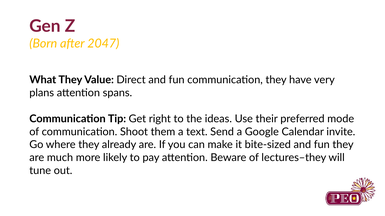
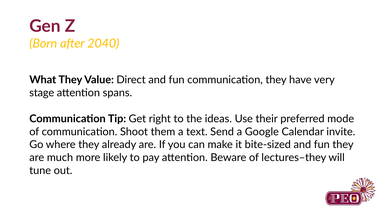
2047: 2047 -> 2040 (103, 44)
plans: plans -> stage (42, 93)
